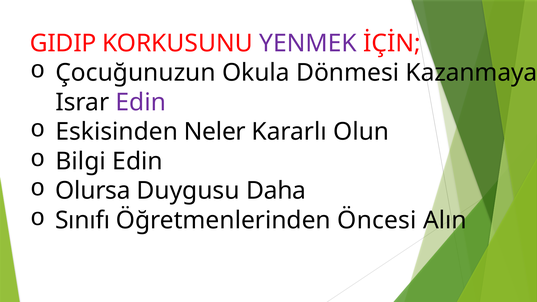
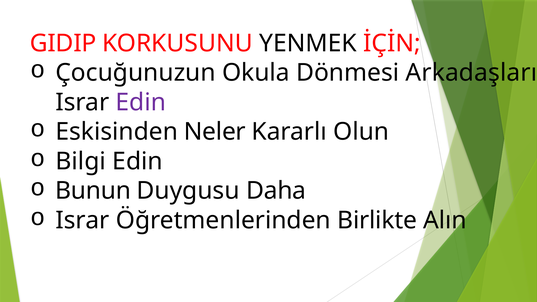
YENMEK colour: purple -> black (308, 43)
Kazanmaya: Kazanmaya -> Arkadaşları (471, 73)
Olursa: Olursa -> Bunun (93, 191)
Sınıfı: Sınıfı -> Israr (82, 220)
Öncesi: Öncesi -> Birlikte (377, 220)
